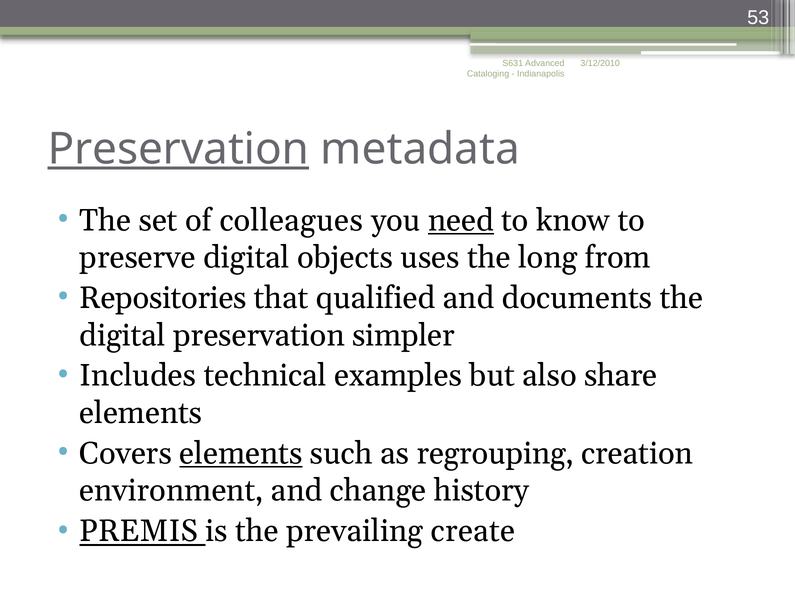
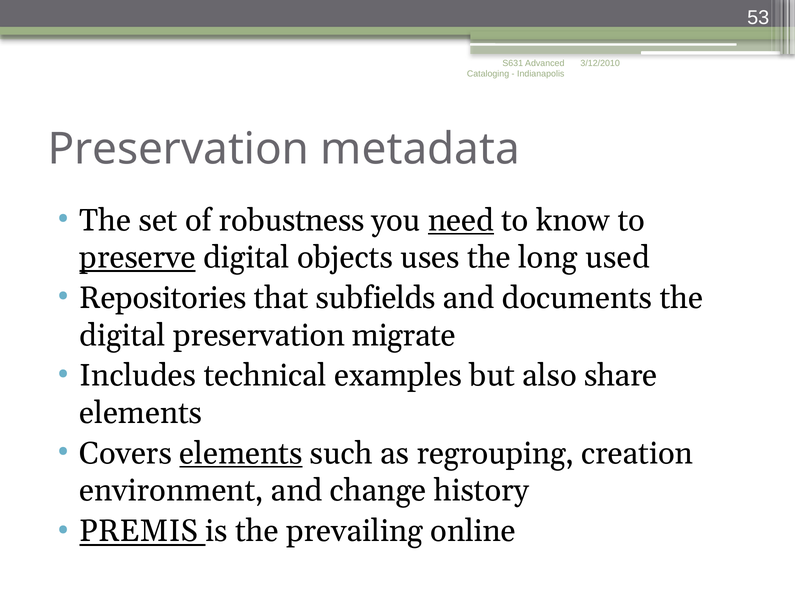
Preservation underline: present -> none (178, 149)
colleagues: colleagues -> robustness (292, 220)
preserve underline: none -> present (138, 257)
from: from -> used (617, 257)
qualified: qualified -> subfields (376, 298)
simpler: simpler -> migrate (404, 335)
create: create -> online (473, 530)
